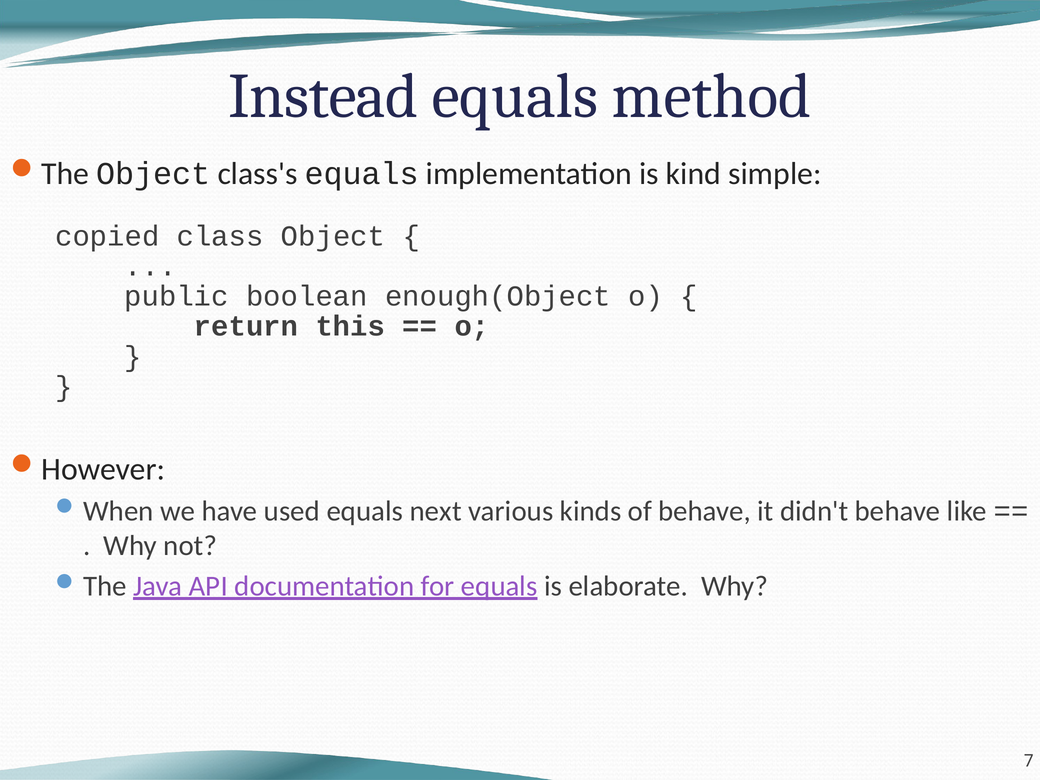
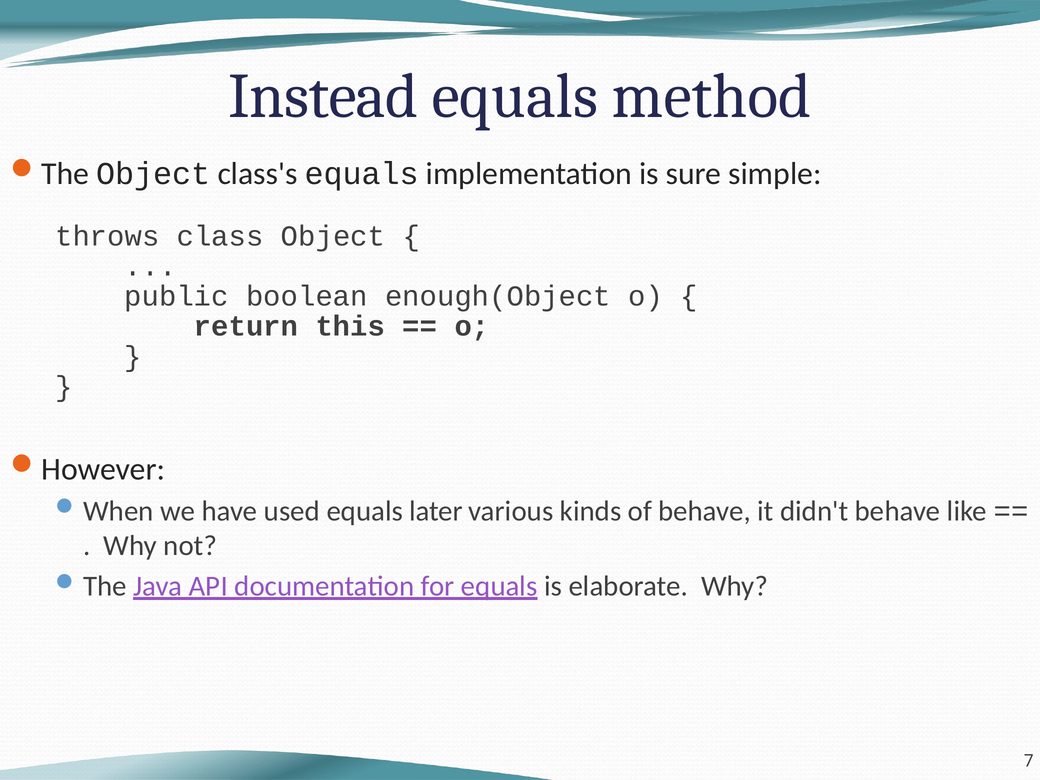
kind: kind -> sure (694, 174)
copied: copied -> throws (107, 236)
next: next -> later (436, 511)
